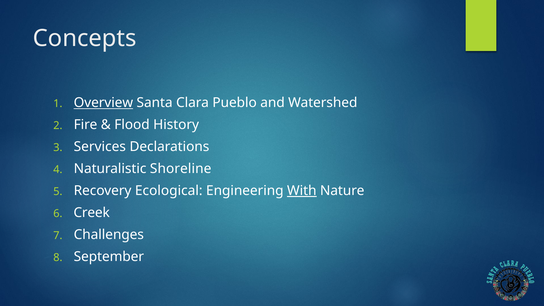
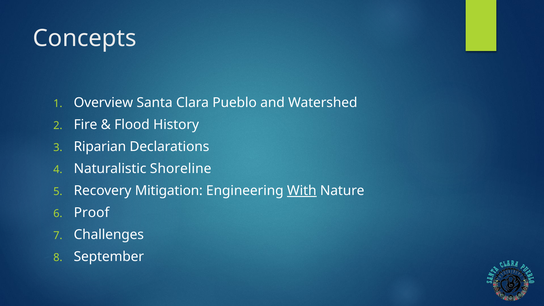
Overview underline: present -> none (103, 103)
Services: Services -> Riparian (100, 147)
Ecological: Ecological -> Mitigation (169, 191)
Creek: Creek -> Proof (92, 213)
